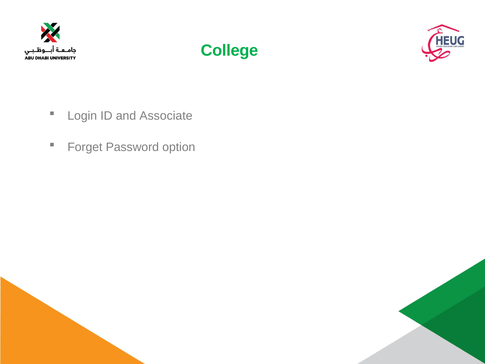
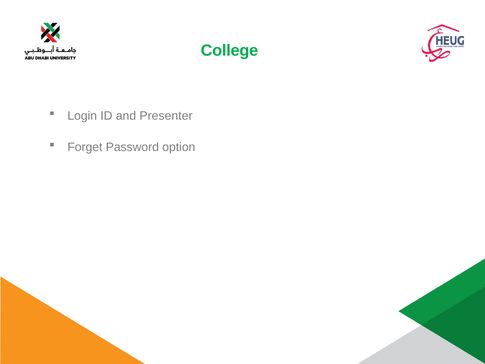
Associate: Associate -> Presenter (166, 116)
